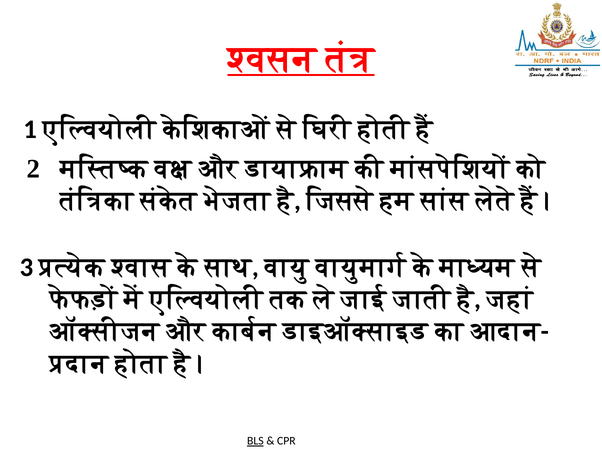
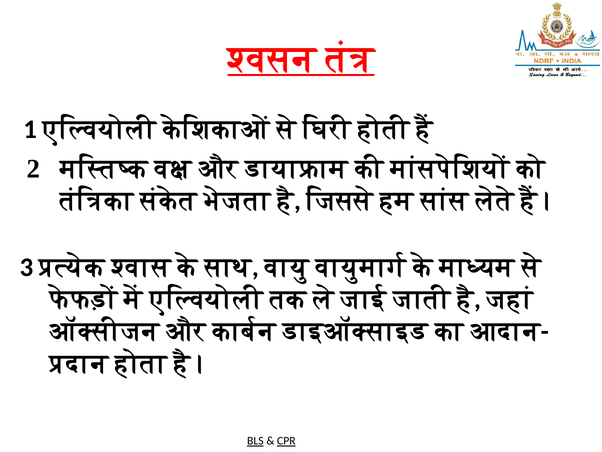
CPR underline: none -> present (286, 441)
